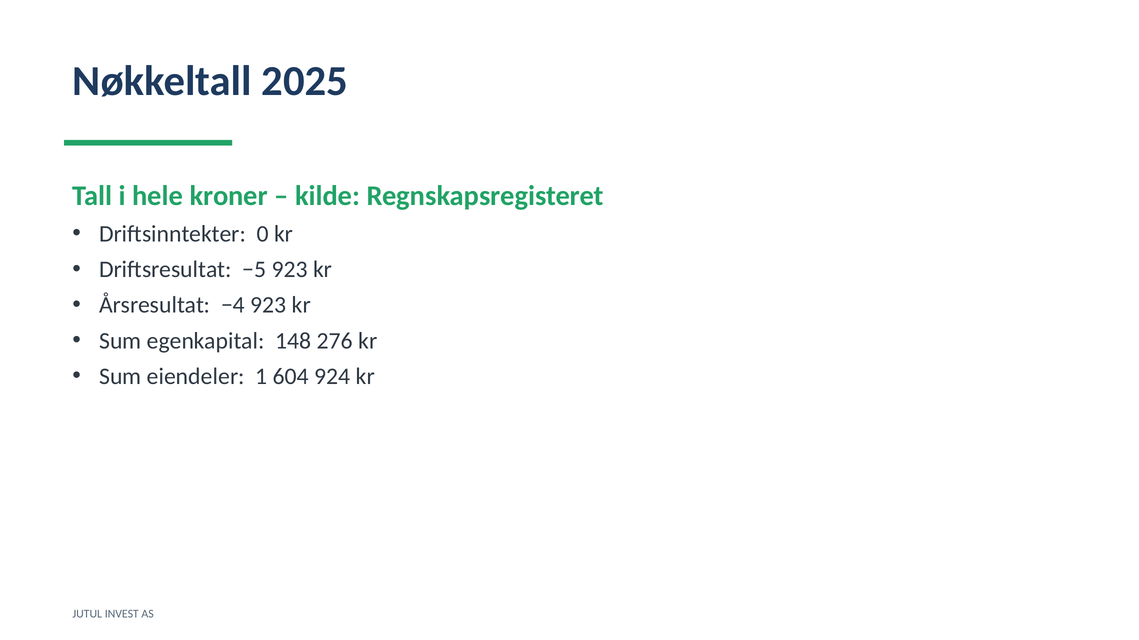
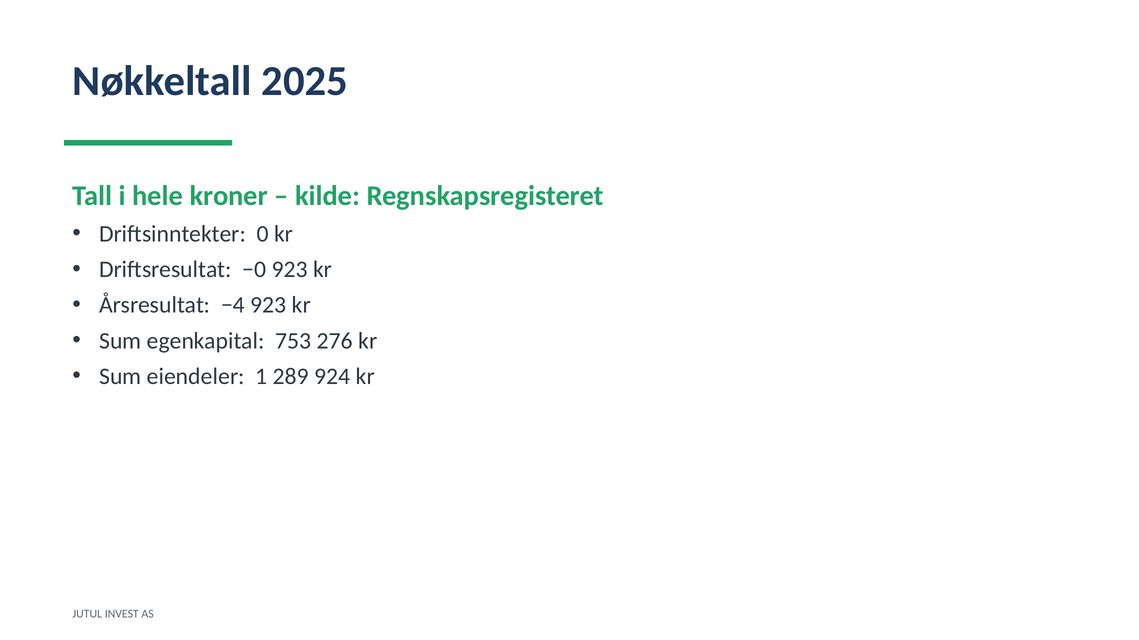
−5: −5 -> −0 (254, 270)
148: 148 -> 753 (293, 341)
604: 604 -> 289 (291, 377)
